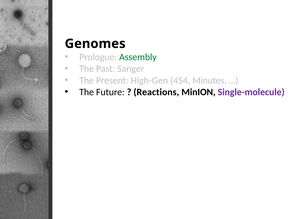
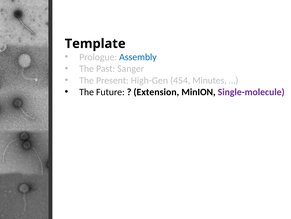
Genomes: Genomes -> Template (95, 44)
Assembly colour: green -> blue (138, 57)
Reactions: Reactions -> Extension (156, 92)
